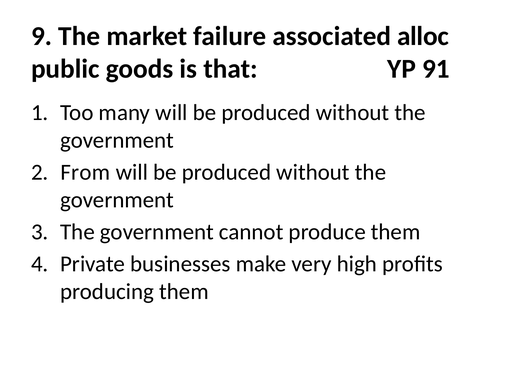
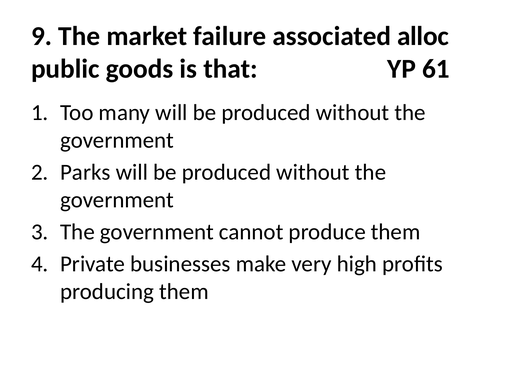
91: 91 -> 61 (436, 69)
From: From -> Parks (85, 173)
